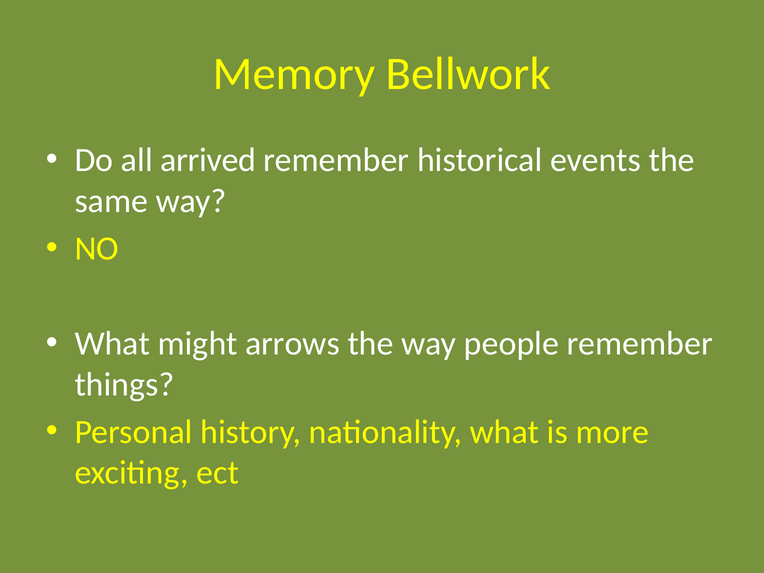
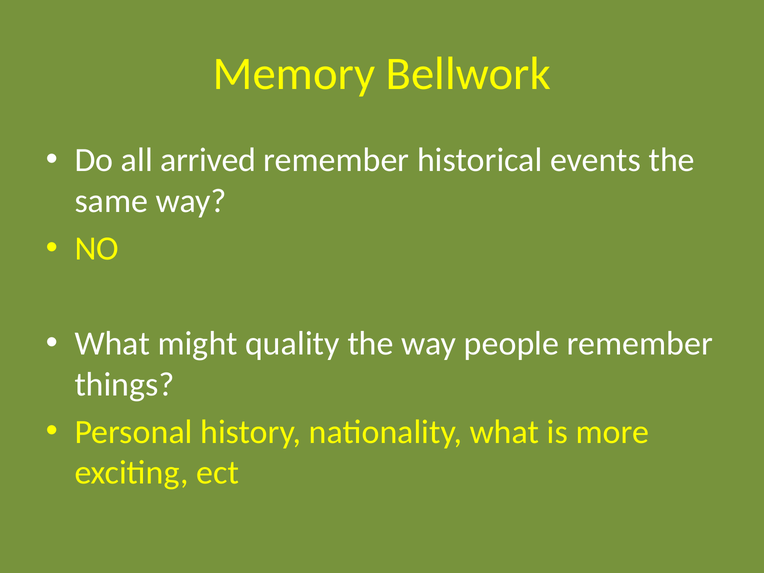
arrows: arrows -> quality (292, 344)
